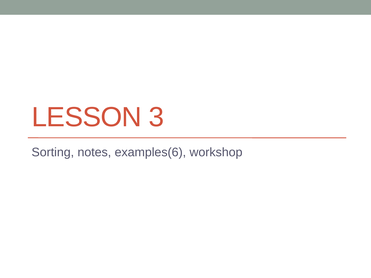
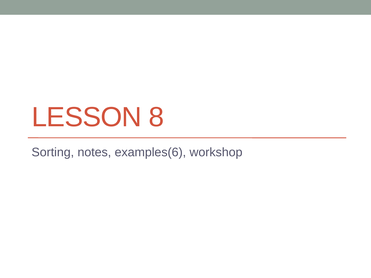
3: 3 -> 8 (156, 117)
